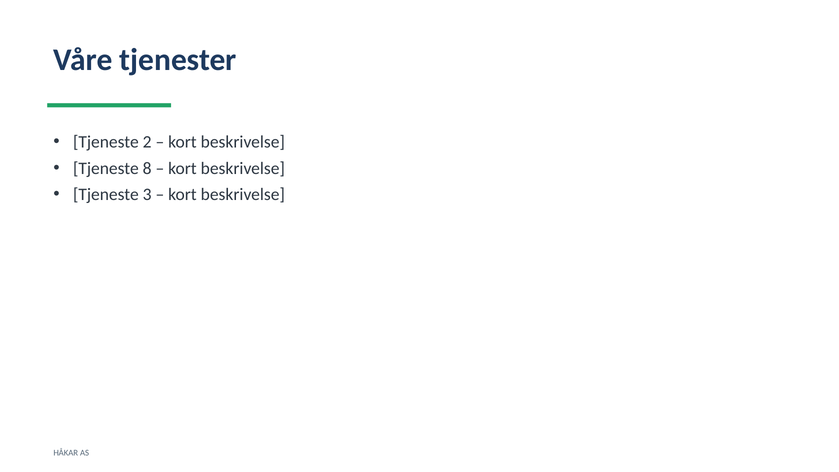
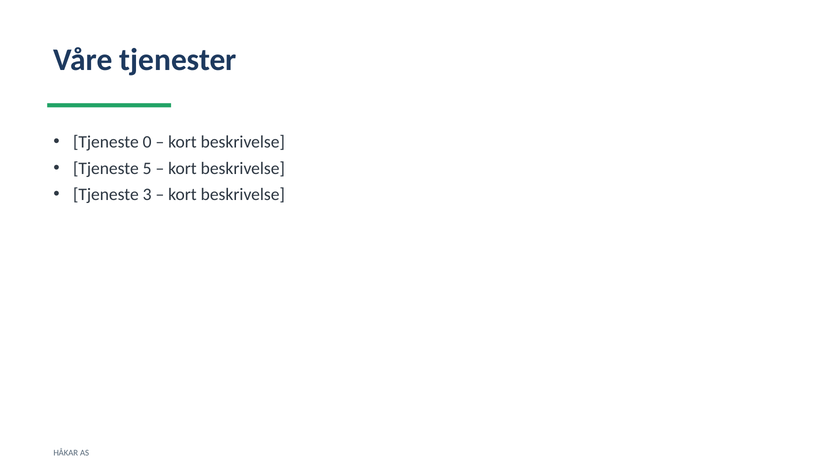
2: 2 -> 0 (147, 142)
8: 8 -> 5 (147, 168)
